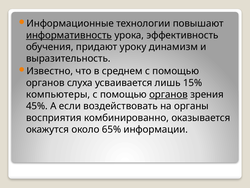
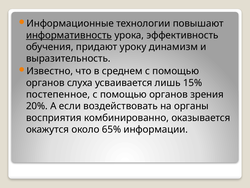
компьютеры: компьютеры -> постепенное (58, 94)
органов underline: present -> none (168, 94)
45%: 45% -> 20% (37, 106)
